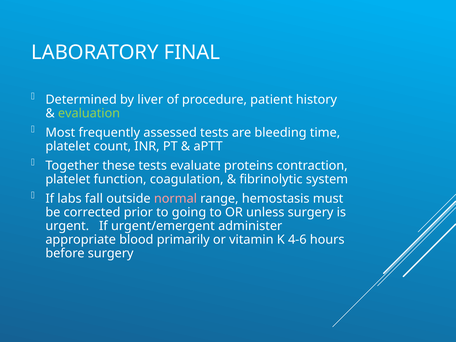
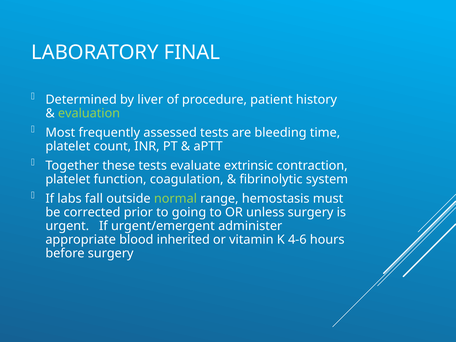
proteins: proteins -> extrinsic (249, 166)
normal colour: pink -> light green (175, 199)
primarily: primarily -> inherited (183, 240)
